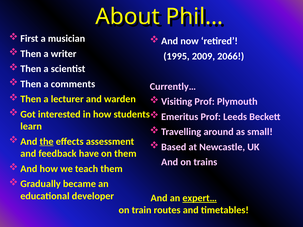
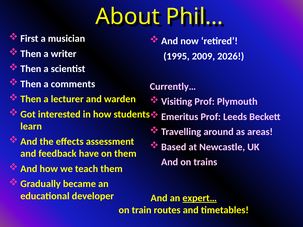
2066: 2066 -> 2026 (231, 56)
small: small -> areas (260, 132)
the underline: present -> none (47, 142)
